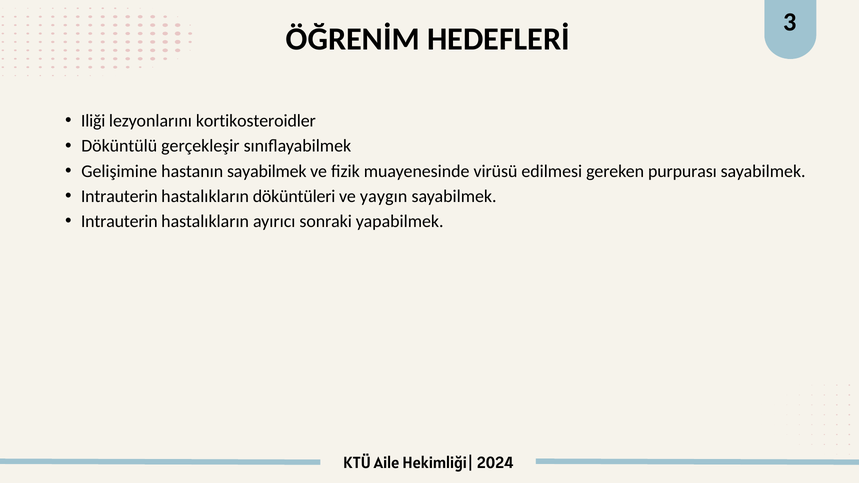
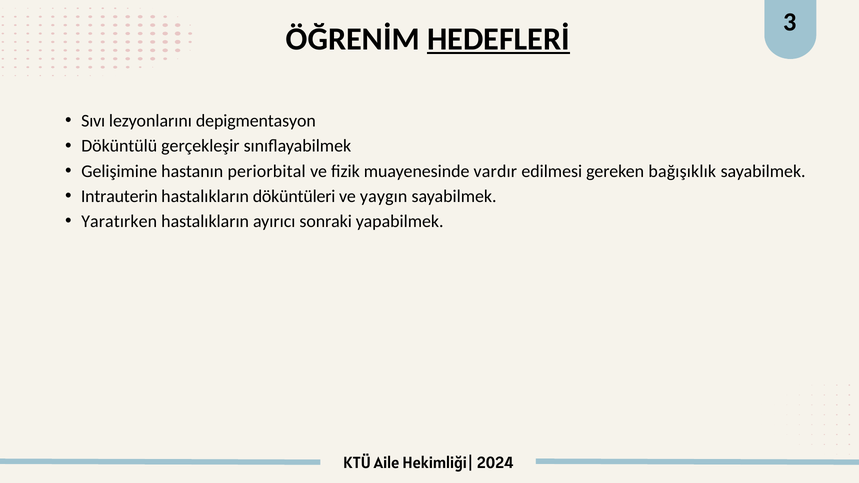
HEDEFLERİ underline: none -> present (498, 39)
Iliği: Iliği -> Sıvı (93, 121)
kortikosteroidler: kortikosteroidler -> depigmentasyon (256, 121)
hastanın sayabilmek: sayabilmek -> periorbital (267, 171)
virüsü: virüsü -> vardır (495, 171)
purpurası: purpurası -> bağışıklık (682, 171)
Intrauterin: Intrauterin -> Yaratırken (119, 221)
